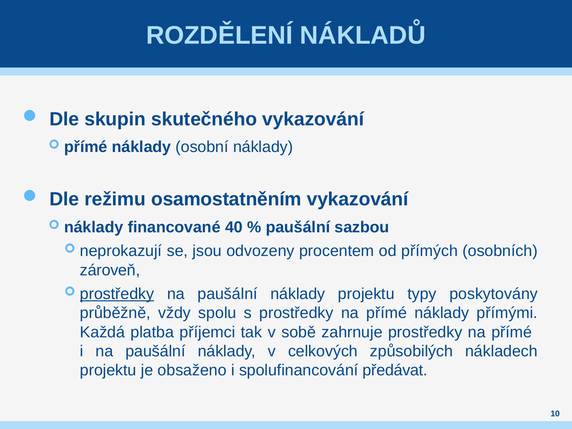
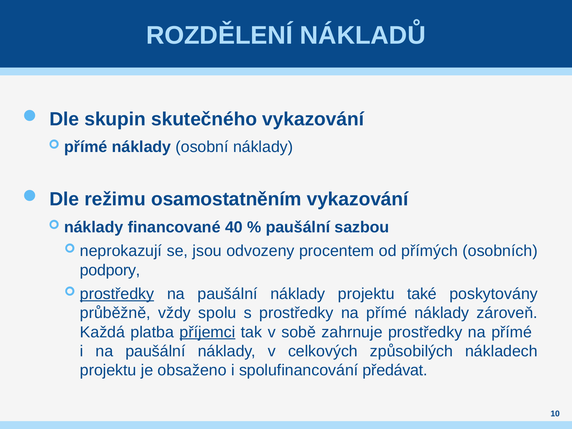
zároveň: zároveň -> podpory (110, 270)
typy: typy -> také (422, 294)
přímými: přímými -> zároveň (507, 313)
příjemci underline: none -> present (207, 332)
